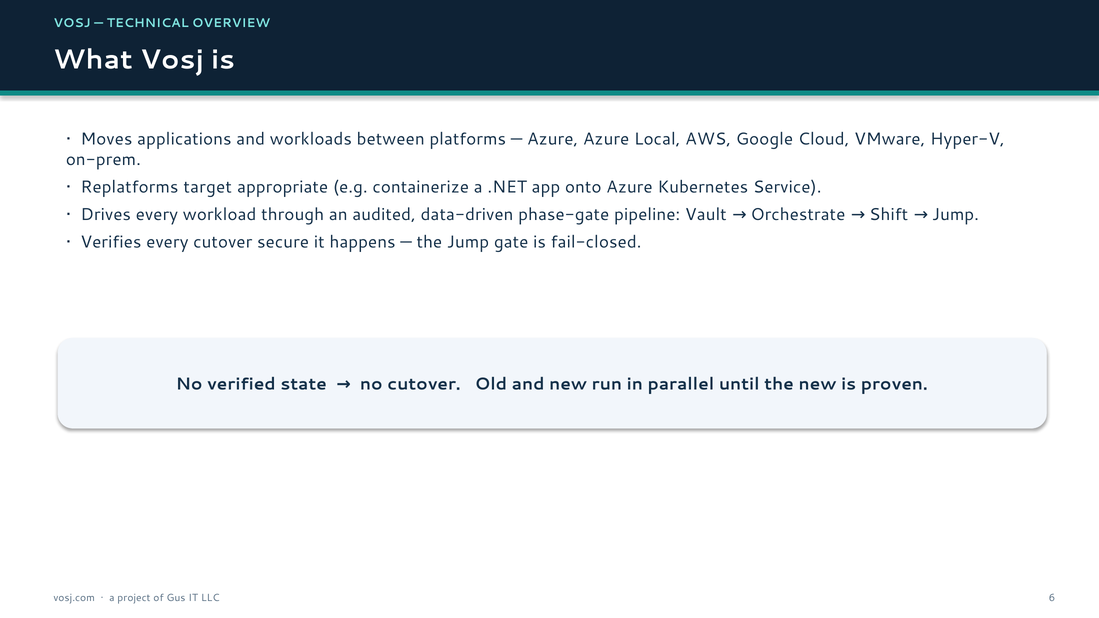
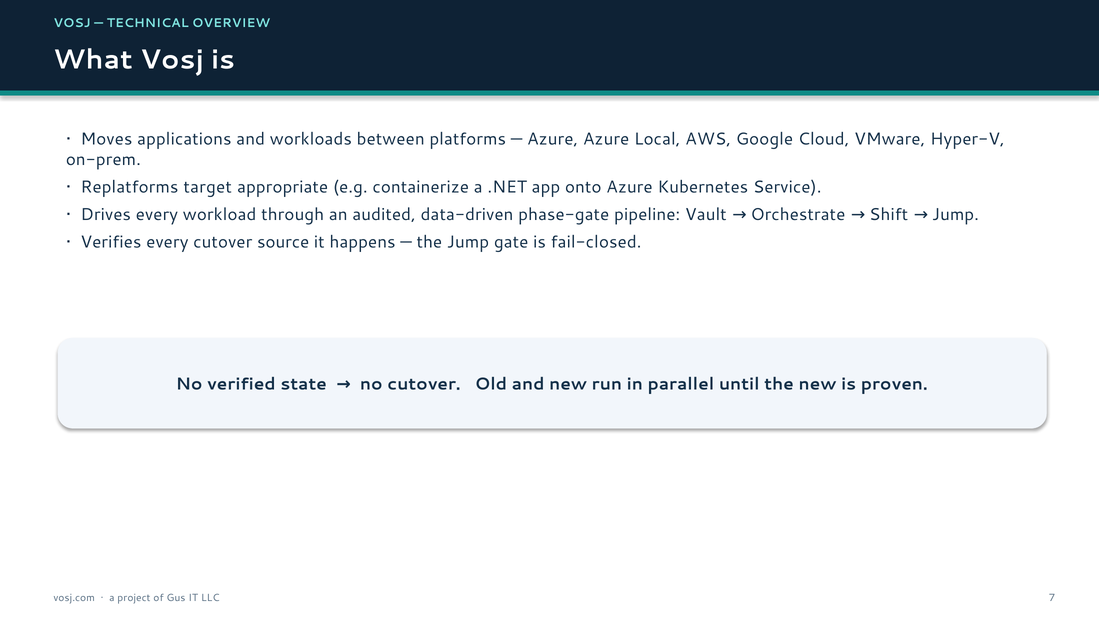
secure: secure -> source (283, 242)
6: 6 -> 7 (1052, 598)
